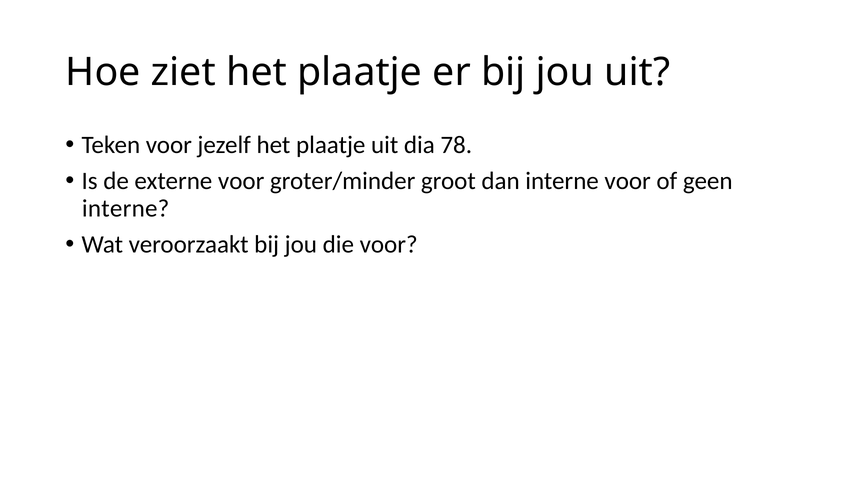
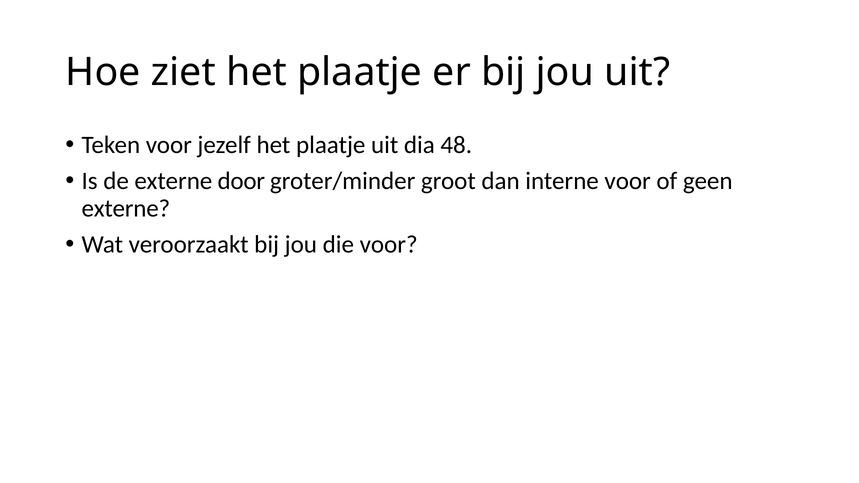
78: 78 -> 48 (456, 145)
externe voor: voor -> door (241, 181)
interne: interne -> externe (126, 208)
